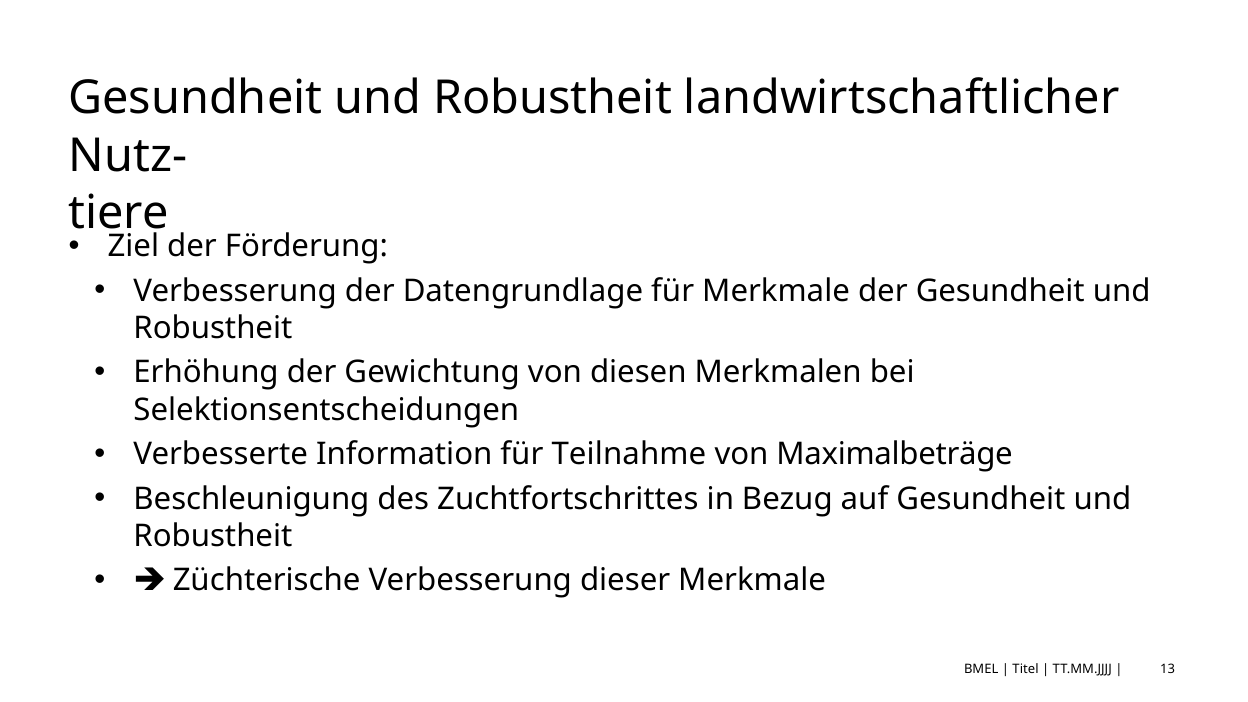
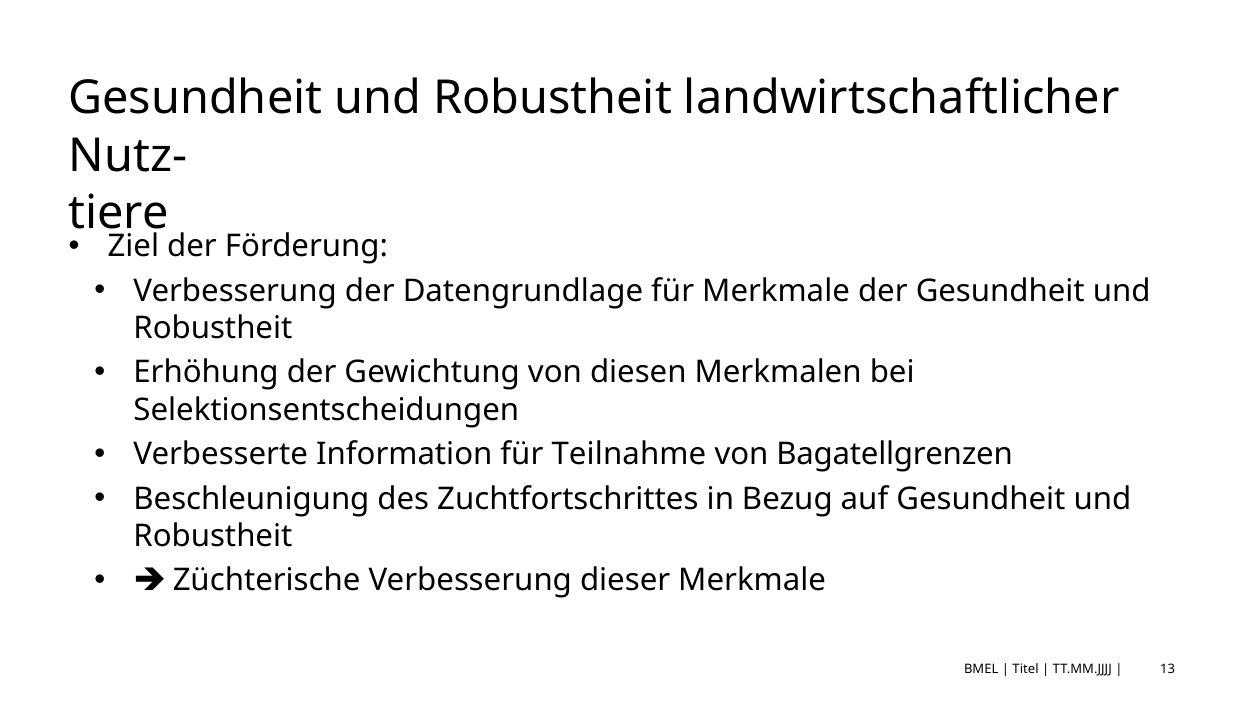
Maximalbeträge: Maximalbeträge -> Bagatellgrenzen (895, 454)
